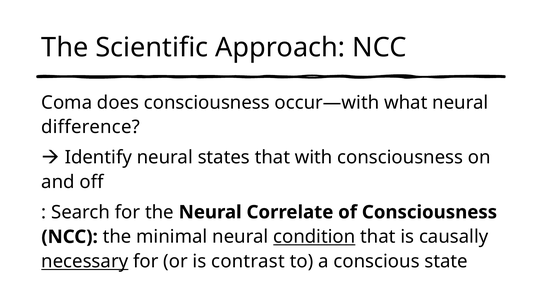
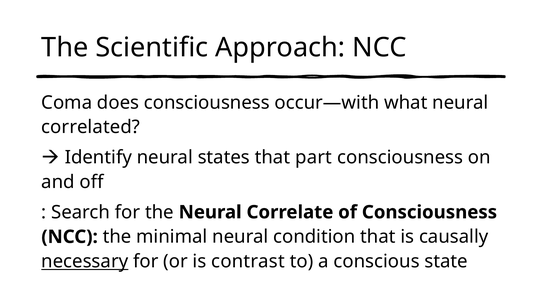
difference: difference -> correlated (91, 127)
with: with -> part (314, 157)
condition underline: present -> none (314, 237)
